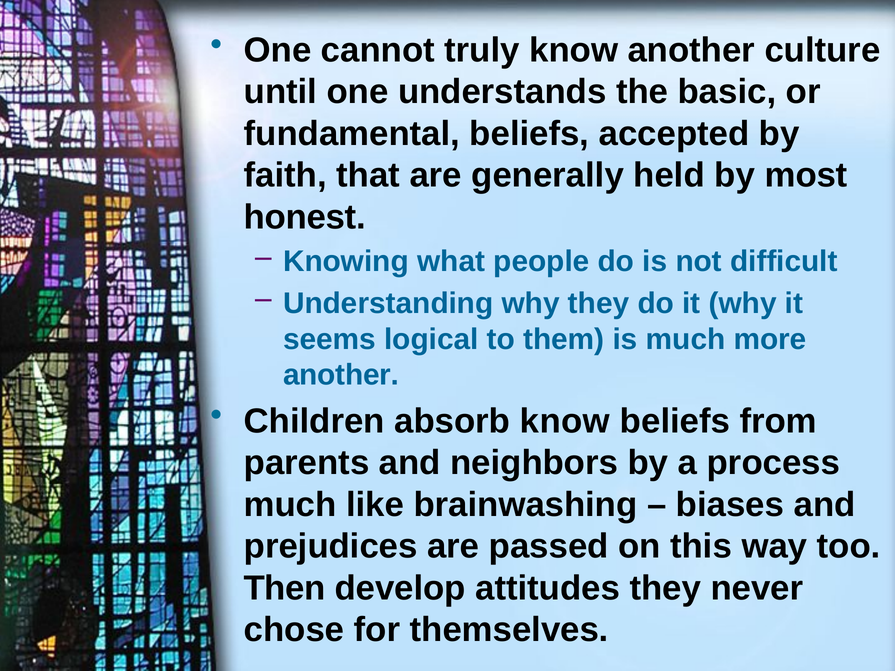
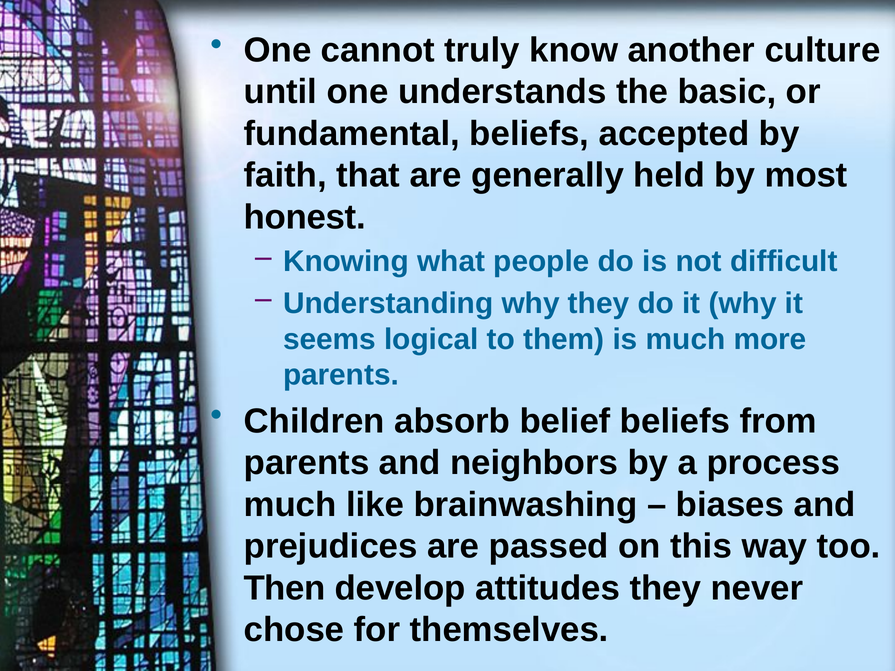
another: another -> parents (341, 375)
absorb know: know -> belief (565, 421)
